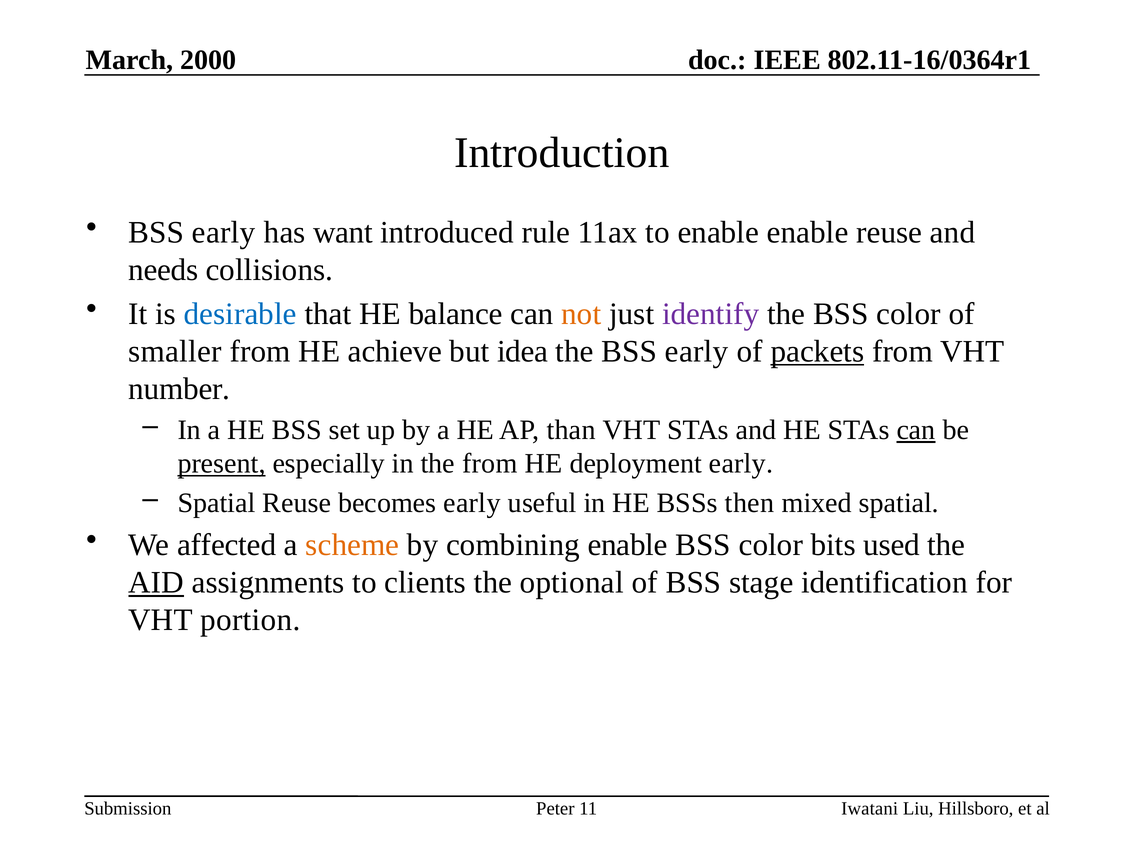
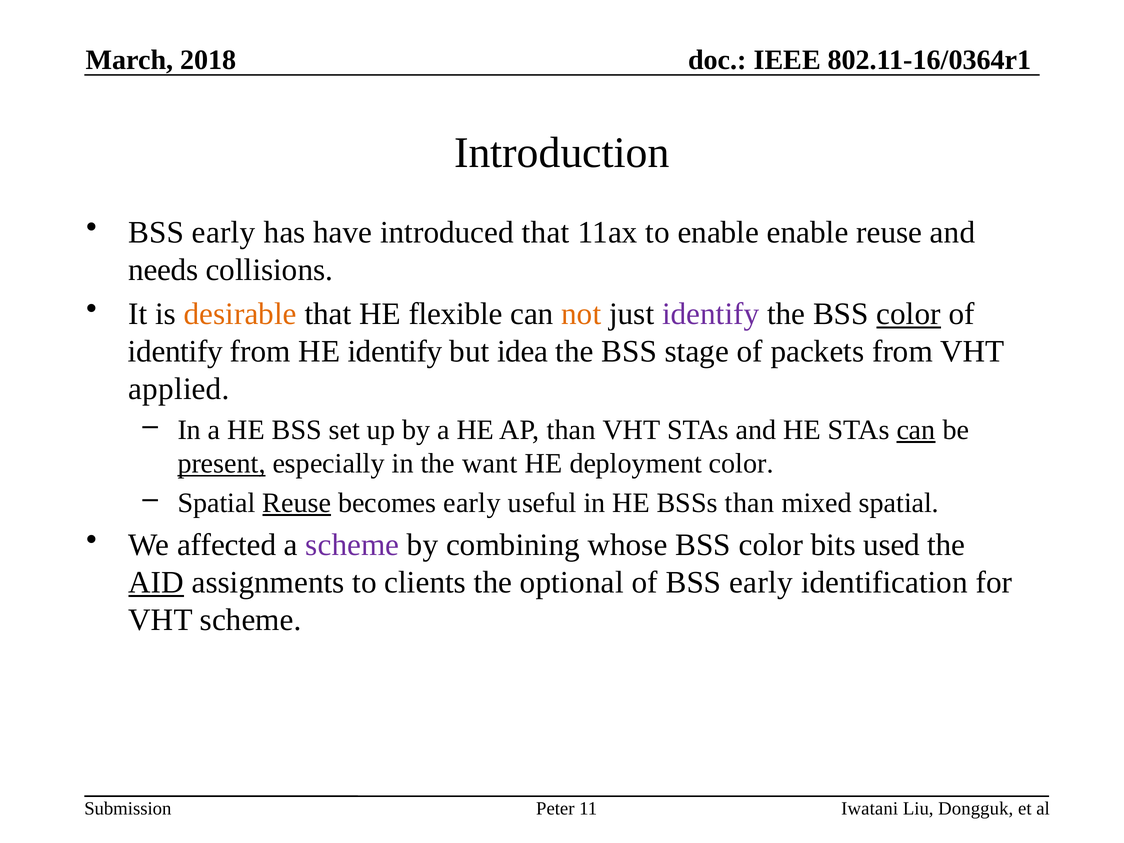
2000: 2000 -> 2018 (208, 60)
want: want -> have (343, 233)
introduced rule: rule -> that (546, 233)
desirable colour: blue -> orange (240, 314)
balance: balance -> flexible (456, 314)
color underline: none -> present (909, 314)
smaller: smaller -> identify (175, 351)
HE achieve: achieve -> identify (395, 351)
the BSS early: early -> stage (697, 351)
packets underline: present -> none (817, 351)
number: number -> applied (179, 389)
the from: from -> want (490, 464)
deployment early: early -> color (741, 464)
Reuse underline: none -> present (297, 503)
BSSs then: then -> than (750, 503)
scheme colour: orange -> purple (352, 545)
combining enable: enable -> whose (627, 545)
of BSS stage: stage -> early (761, 582)
VHT portion: portion -> scheme (251, 620)
Hillsboro: Hillsboro -> Dongguk (976, 809)
